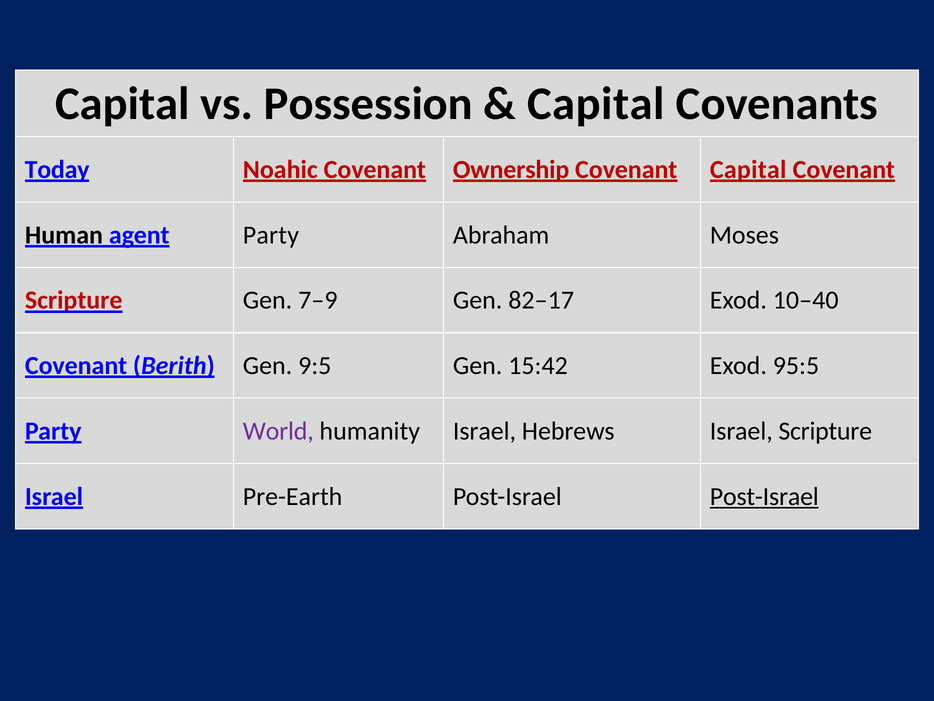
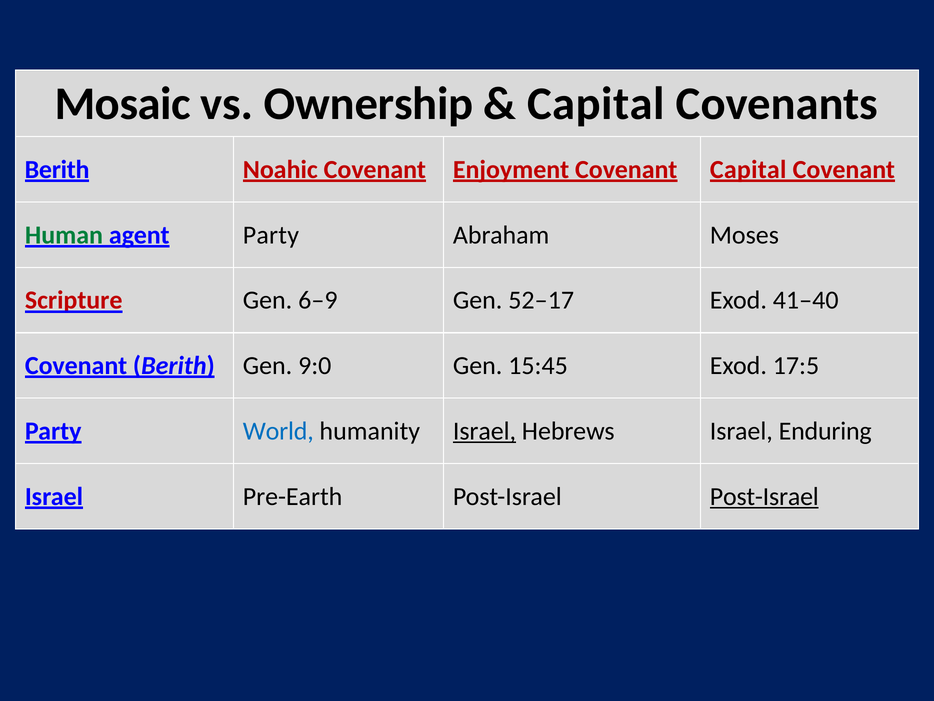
Capital: Capital -> Mosaic (123, 104)
Possession: Possession -> Ownership (369, 104)
Today: Today -> Berith (57, 169)
Ownership: Ownership -> Enjoyment (511, 169)
Human colour: black -> green (64, 235)
7‒9: 7‒9 -> 6‒9 (318, 300)
82‒17: 82‒17 -> 52‒17 (541, 300)
10‒40: 10‒40 -> 41‒40 (806, 300)
9:5: 9:5 -> 9:0 (315, 365)
15:42: 15:42 -> 15:45 (538, 365)
95:5: 95:5 -> 17:5 (796, 365)
World colour: purple -> blue (278, 431)
Israel underline: none -> present (484, 431)
Israel Scripture: Scripture -> Enduring (825, 431)
